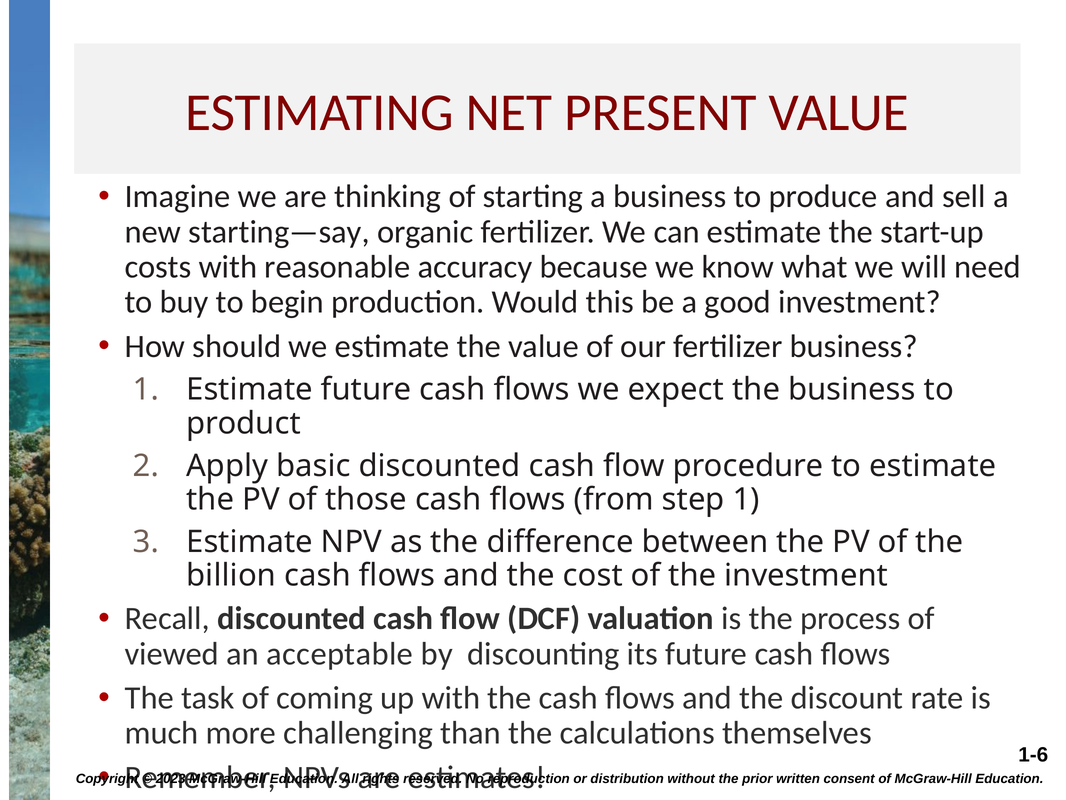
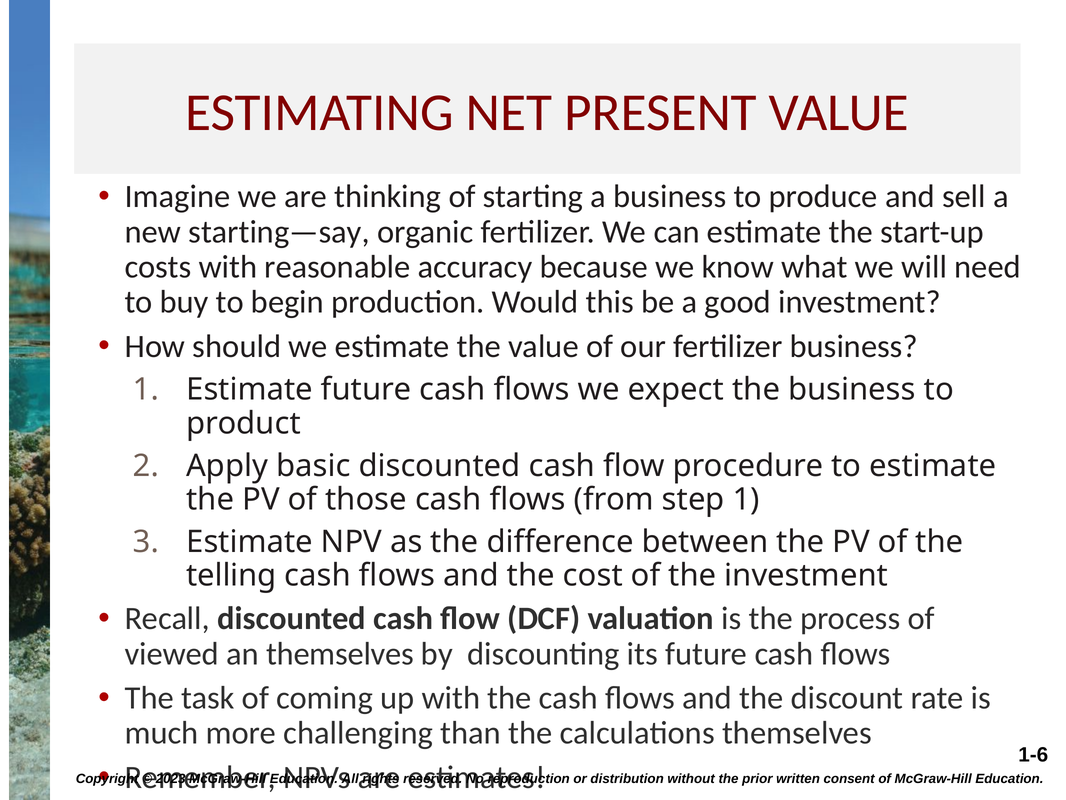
billion: billion -> telling (231, 575)
an acceptable: acceptable -> themselves (340, 653)
